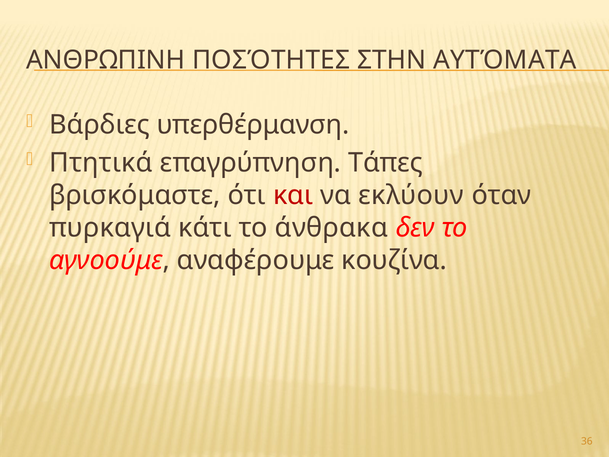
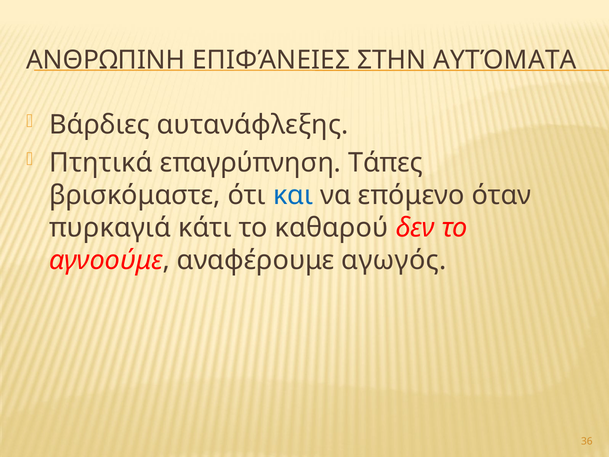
ΠΟΣΌΤΗΤΕΣ: ΠΟΣΌΤΗΤΕΣ -> ΕΠΙΦΆΝΕΙΕΣ (271, 60)
υπερθέρμανση: υπερθέρμανση -> αυτανάφλεξης (253, 125)
και colour: red -> blue (293, 195)
εκλύουν: εκλύουν -> επόμενο (411, 195)
άνθρακα: άνθρακα -> καθαρού (332, 228)
κουζίνα: κουζίνα -> αγωγός (394, 260)
